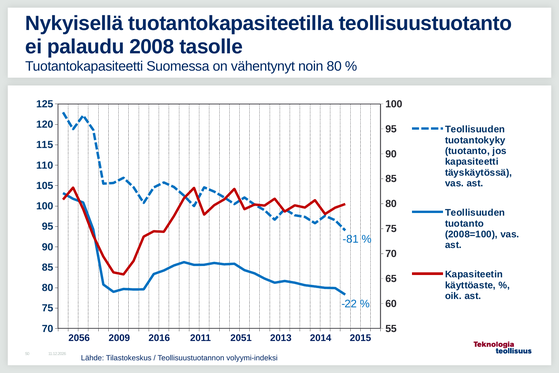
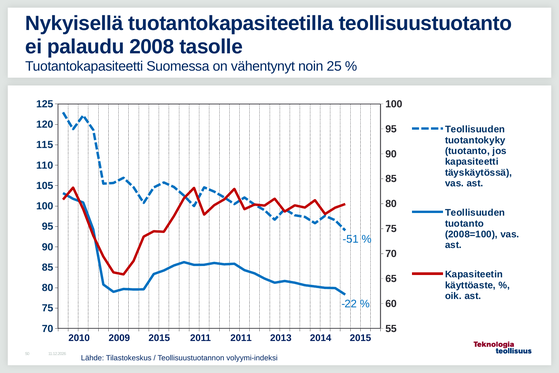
noin 80: 80 -> 25 (334, 66)
-81: -81 -> -51 (351, 239)
2056: 2056 -> 2010 (79, 338)
2009 2016: 2016 -> 2015 (159, 338)
2011 2051: 2051 -> 2011 (241, 338)
